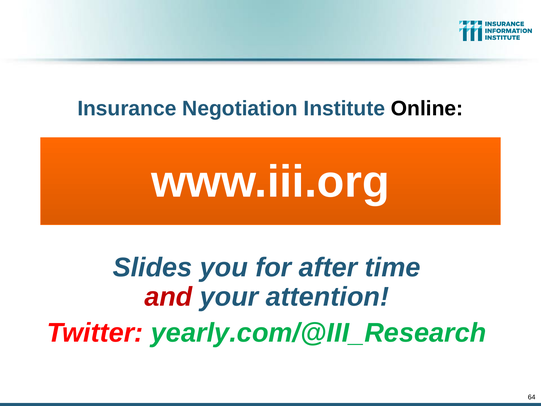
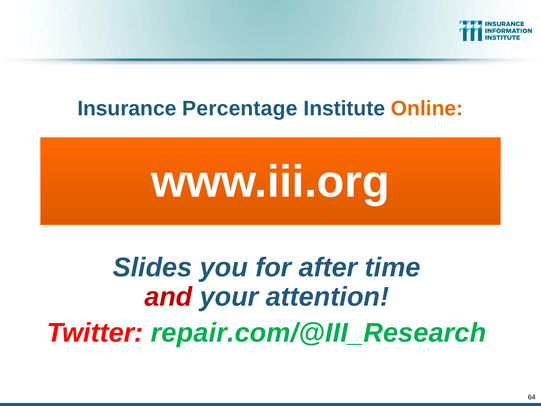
Negotiation: Negotiation -> Percentage (240, 108)
Online colour: black -> orange (427, 108)
yearly.com/@III_Research: yearly.com/@III_Research -> repair.com/@III_Research (319, 333)
